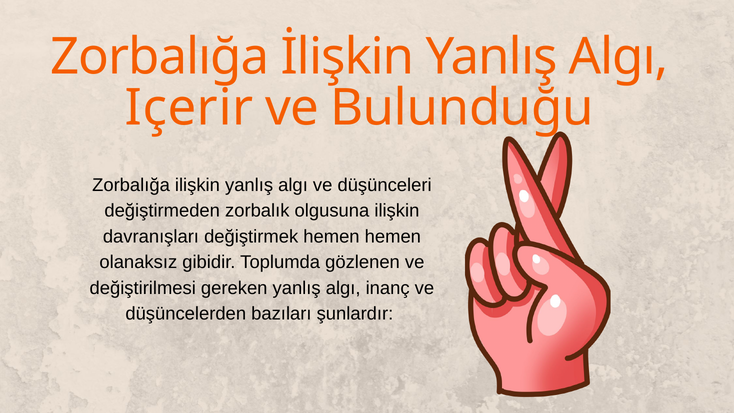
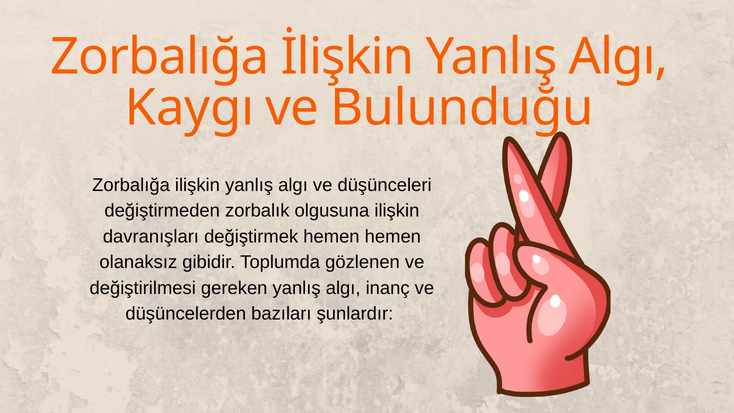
Içerir: Içerir -> Kaygı (190, 108)
